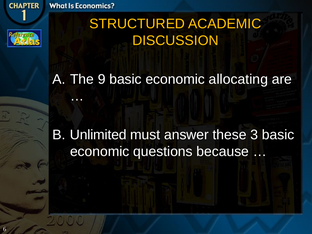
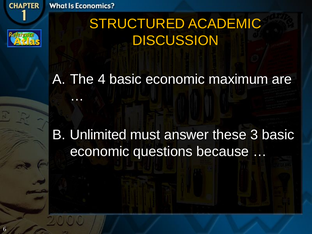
9: 9 -> 4 (102, 79)
allocating: allocating -> maximum (238, 79)
